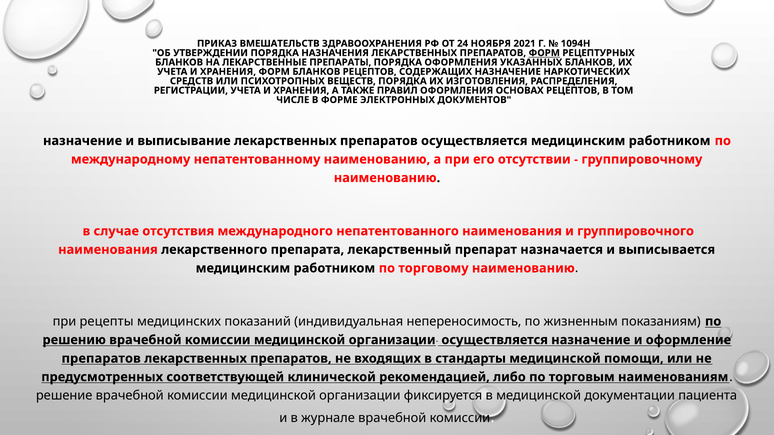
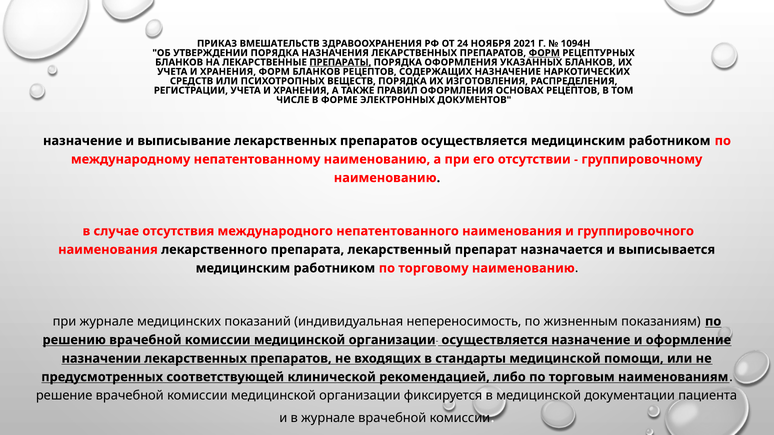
ПРЕПАРАТЫ underline: none -> present (340, 62)
при рецепты: рецепты -> журнале (107, 322)
препаратов: препаратов -> назначении (101, 359)
